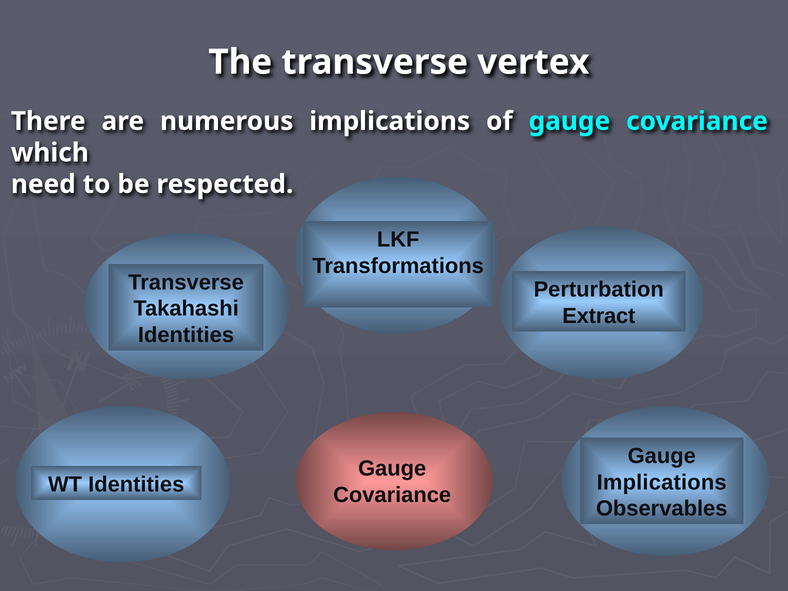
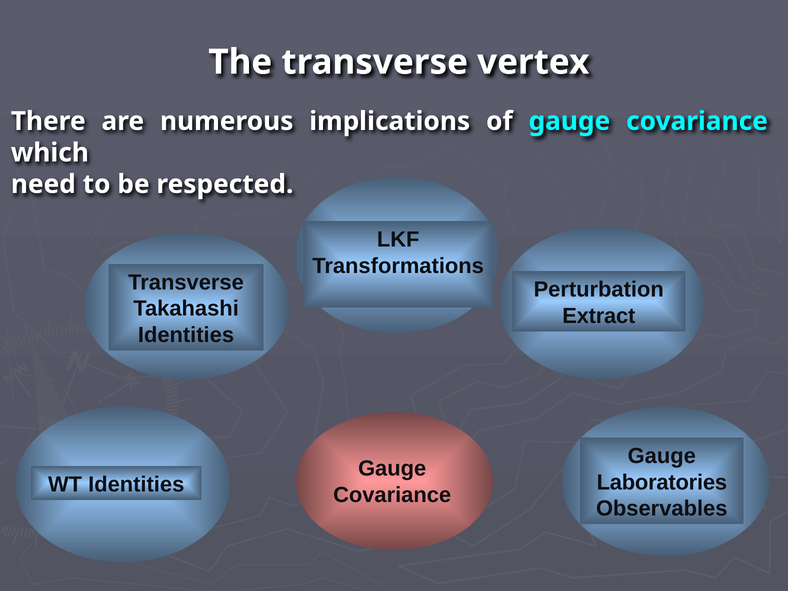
Implications: Implications -> Laboratories (662, 482)
